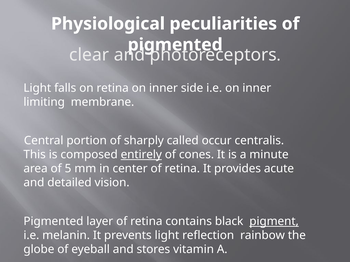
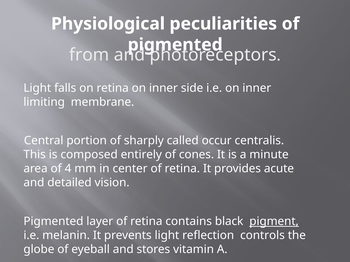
clear: clear -> from (89, 55)
entirely underline: present -> none (141, 155)
5: 5 -> 4 (68, 169)
rainbow: rainbow -> controls (262, 236)
